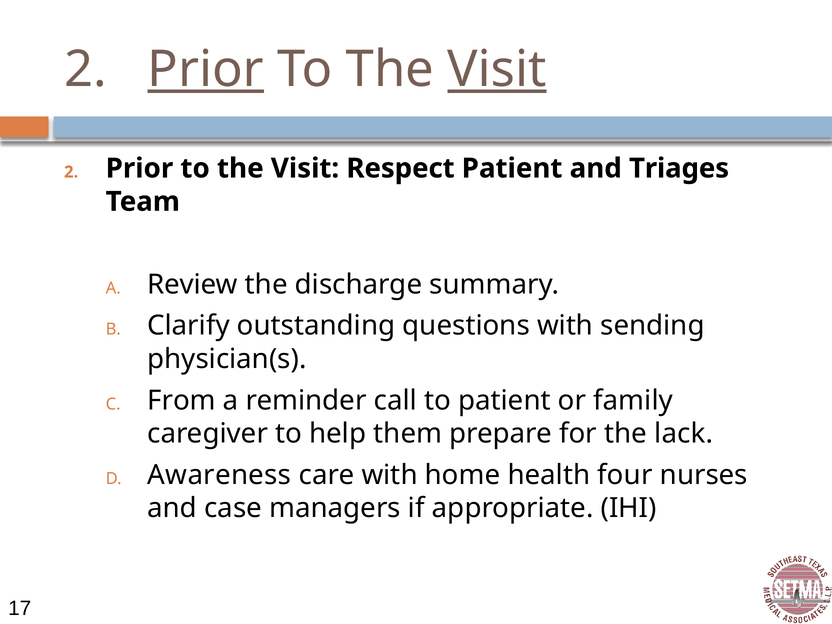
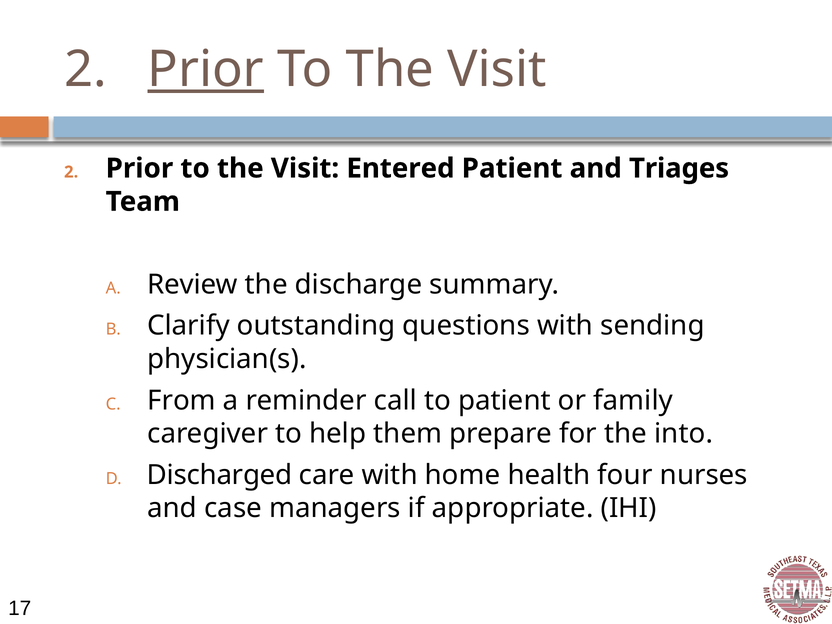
Visit underline: present -> none (497, 69)
Respect: Respect -> Entered (400, 168)
lack: lack -> into (684, 434)
Awareness: Awareness -> Discharged (220, 475)
